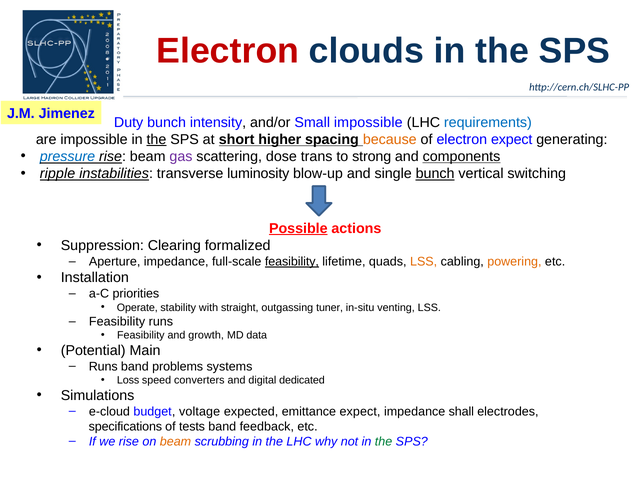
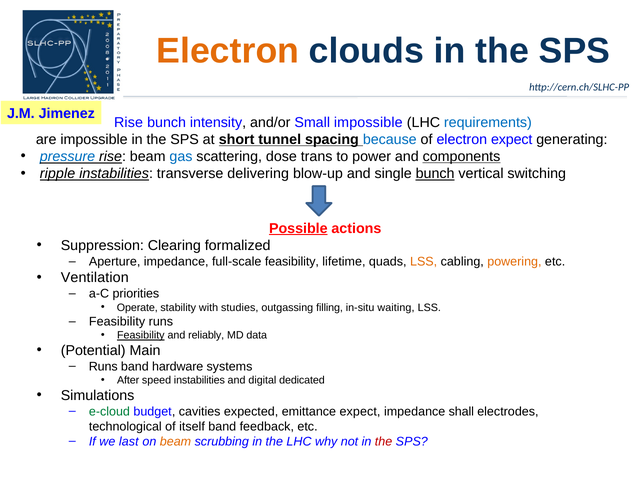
Electron colour: red -> orange (228, 51)
Duty: Duty -> Rise (129, 122)
the underline: present -> none (156, 140)
higher: higher -> tunnel (280, 140)
because colour: orange -> blue (390, 140)
gas colour: purple -> blue (181, 157)
strong: strong -> power (372, 157)
luminosity: luminosity -> delivering (258, 174)
feasibility underline: present -> none (292, 262)
Installation: Installation -> Ventilation (95, 278)
straight: straight -> studies (240, 308)
tuner: tuner -> filling (330, 308)
venting: venting -> waiting (396, 308)
Feasibility underline: none -> present (141, 336)
growth: growth -> reliably (206, 336)
problems: problems -> hardware (178, 367)
Loss: Loss -> After (128, 381)
speed converters: converters -> instabilities (199, 381)
e-cloud colour: black -> green (109, 412)
voltage: voltage -> cavities (200, 412)
specifications: specifications -> technological (125, 427)
tests: tests -> itself (192, 427)
we rise: rise -> last (129, 442)
the colour: green -> red (384, 442)
